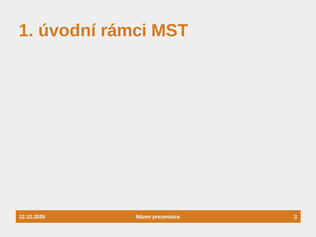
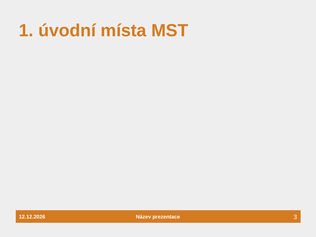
rámci: rámci -> místa (124, 30)
